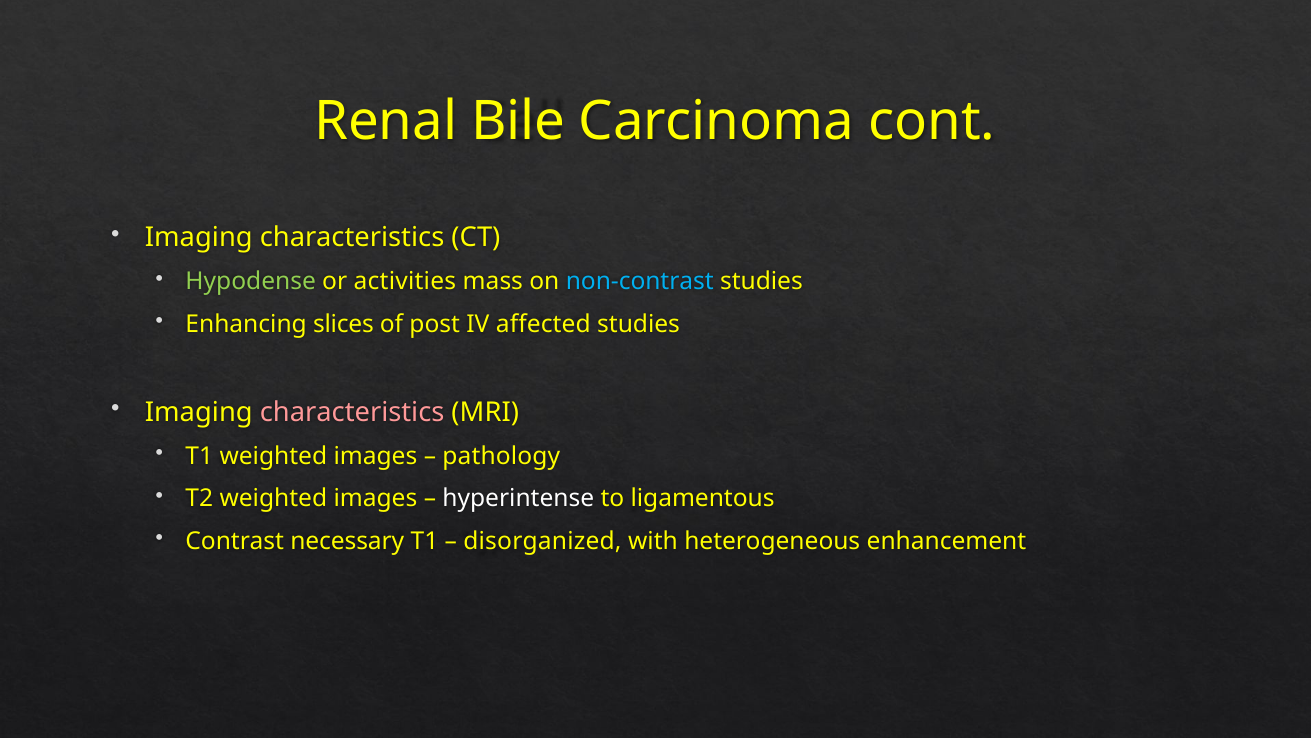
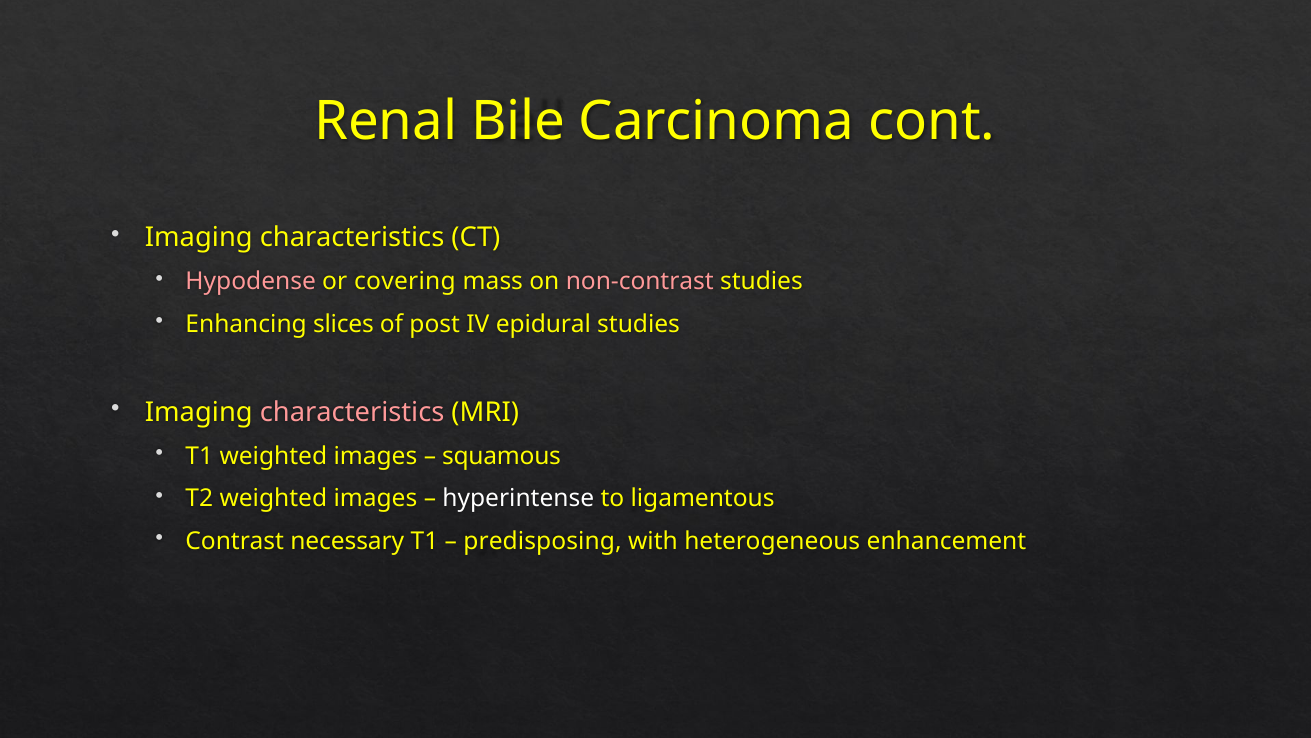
Hypodense colour: light green -> pink (251, 282)
activities: activities -> covering (405, 282)
non-contrast colour: light blue -> pink (640, 282)
affected: affected -> epidural (543, 324)
pathology: pathology -> squamous (502, 456)
disorganized: disorganized -> predisposing (543, 541)
